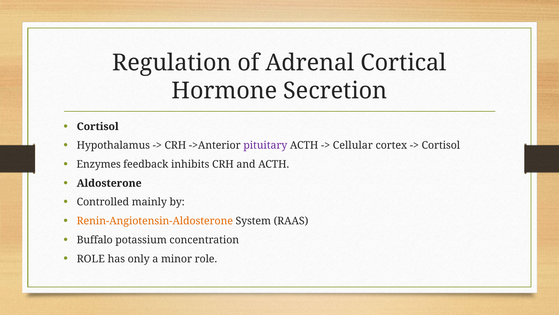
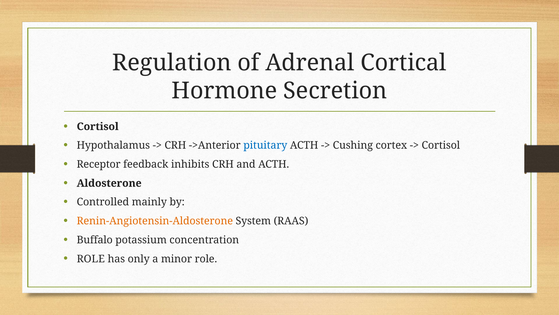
pituitary colour: purple -> blue (265, 145)
Cellular: Cellular -> Cushing (353, 145)
Enzymes: Enzymes -> Receptor (99, 164)
